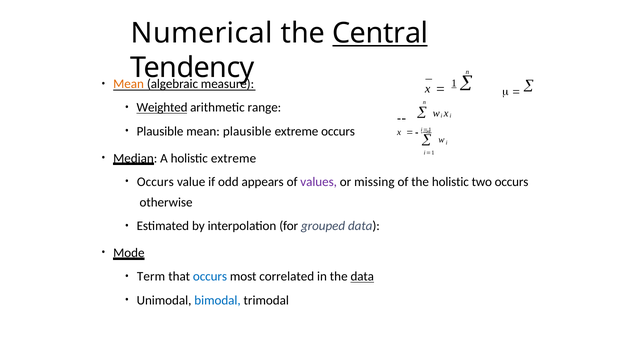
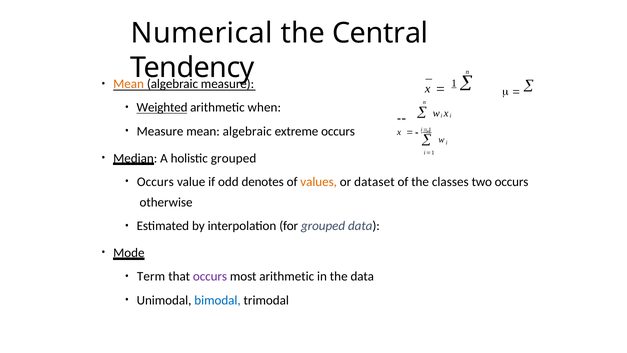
Central underline: present -> none (380, 33)
range: range -> when (264, 108)
Plausible: Plausible -> Measure (160, 131)
plausible: plausible -> algebraic (247, 131)
holistic extreme: extreme -> grouped (234, 158)
appears: appears -> denotes (263, 182)
values colour: purple -> orange (319, 182)
missing: missing -> dataset (374, 182)
the holistic: holistic -> classes (450, 182)
occurs colour: blue -> purple (210, 276)
most correlated: correlated -> arithmetic (287, 276)
data underline: present -> none (362, 276)
